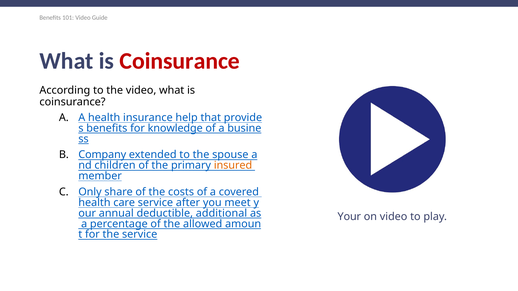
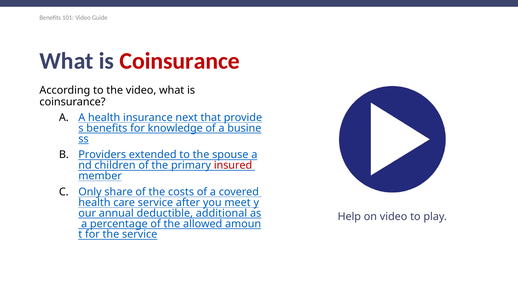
help: help -> next (187, 118)
Company: Company -> Providers (102, 155)
insured colour: orange -> red (233, 166)
Your: Your -> Help (349, 217)
